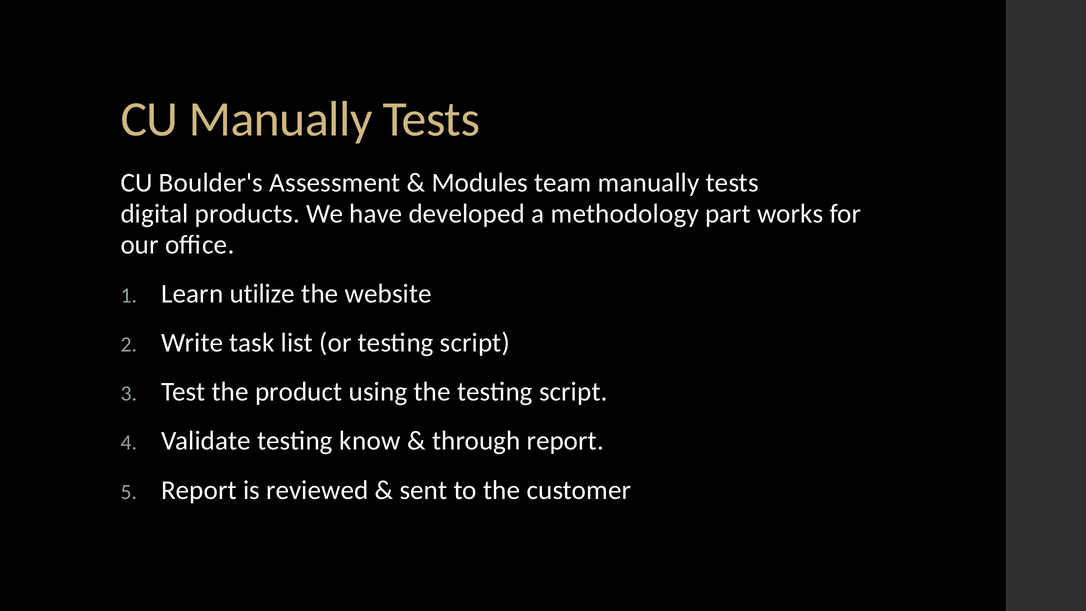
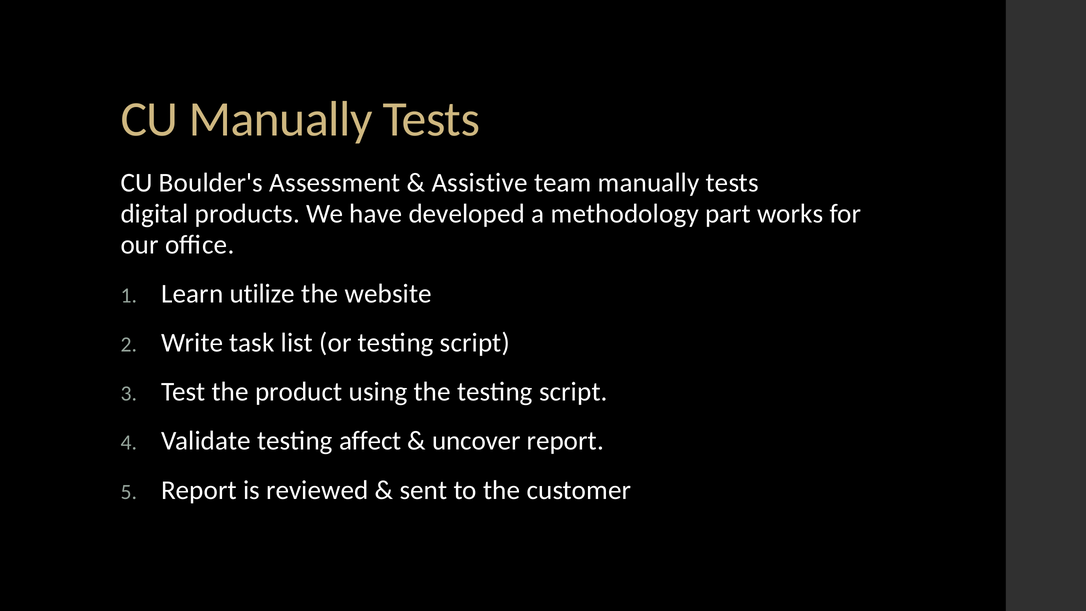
Modules: Modules -> Assistive (480, 183)
know: know -> affect (370, 441)
through: through -> uncover (476, 441)
